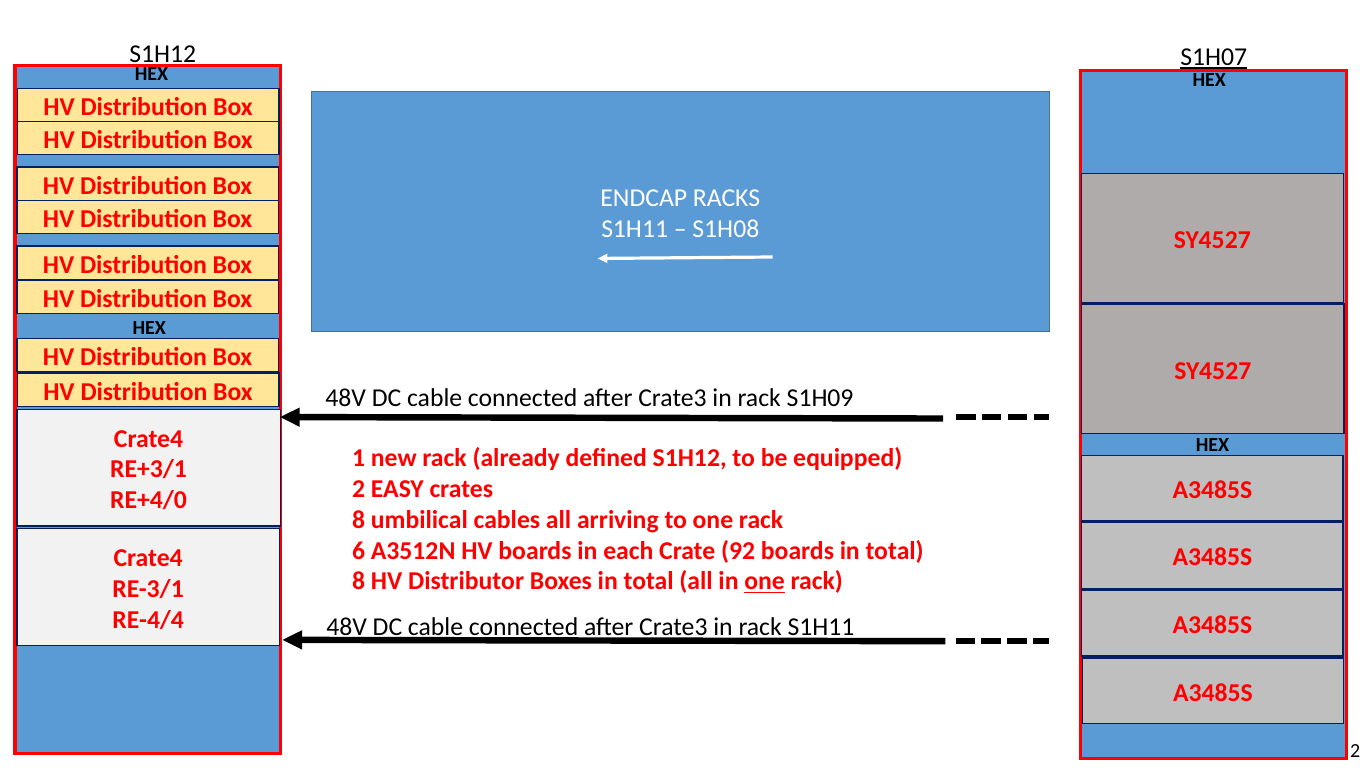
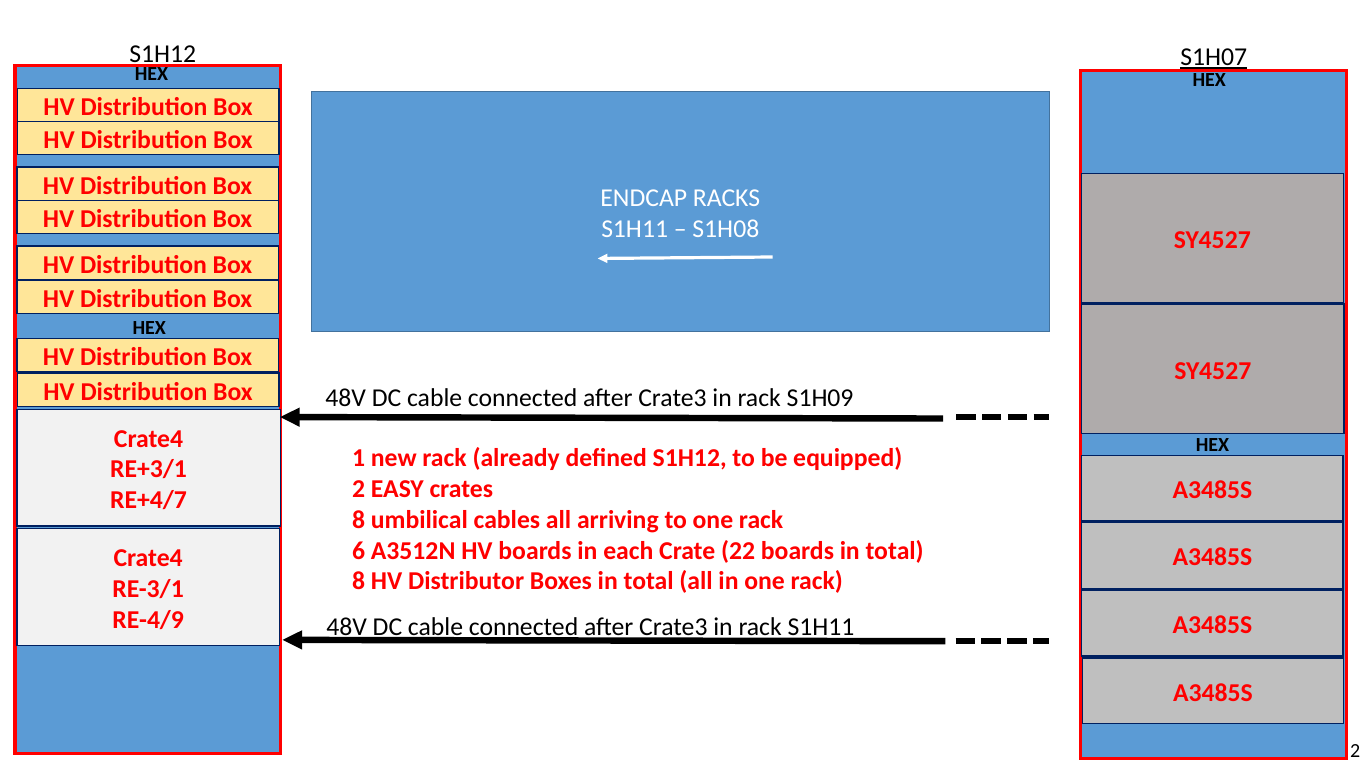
RE+4/0: RE+4/0 -> RE+4/7 (149, 500)
92: 92 -> 22 (738, 551)
one underline: present -> none (765, 581)
RE-4/4: RE-4/4 -> RE-4/9 (148, 620)
